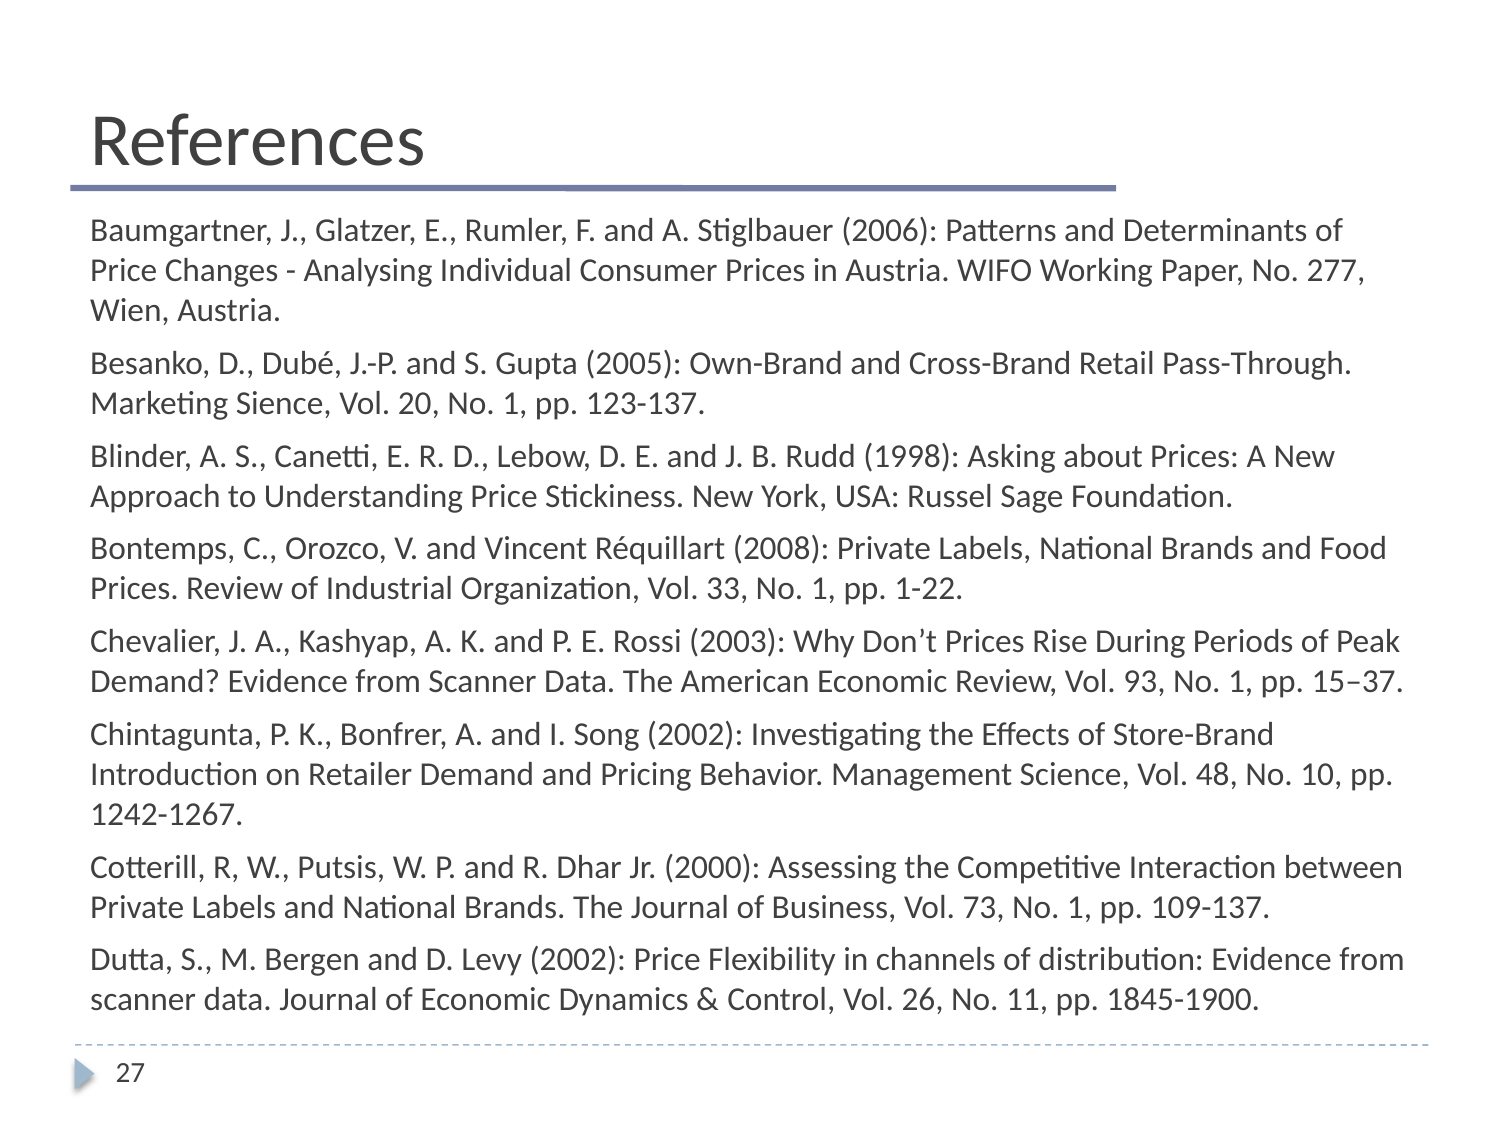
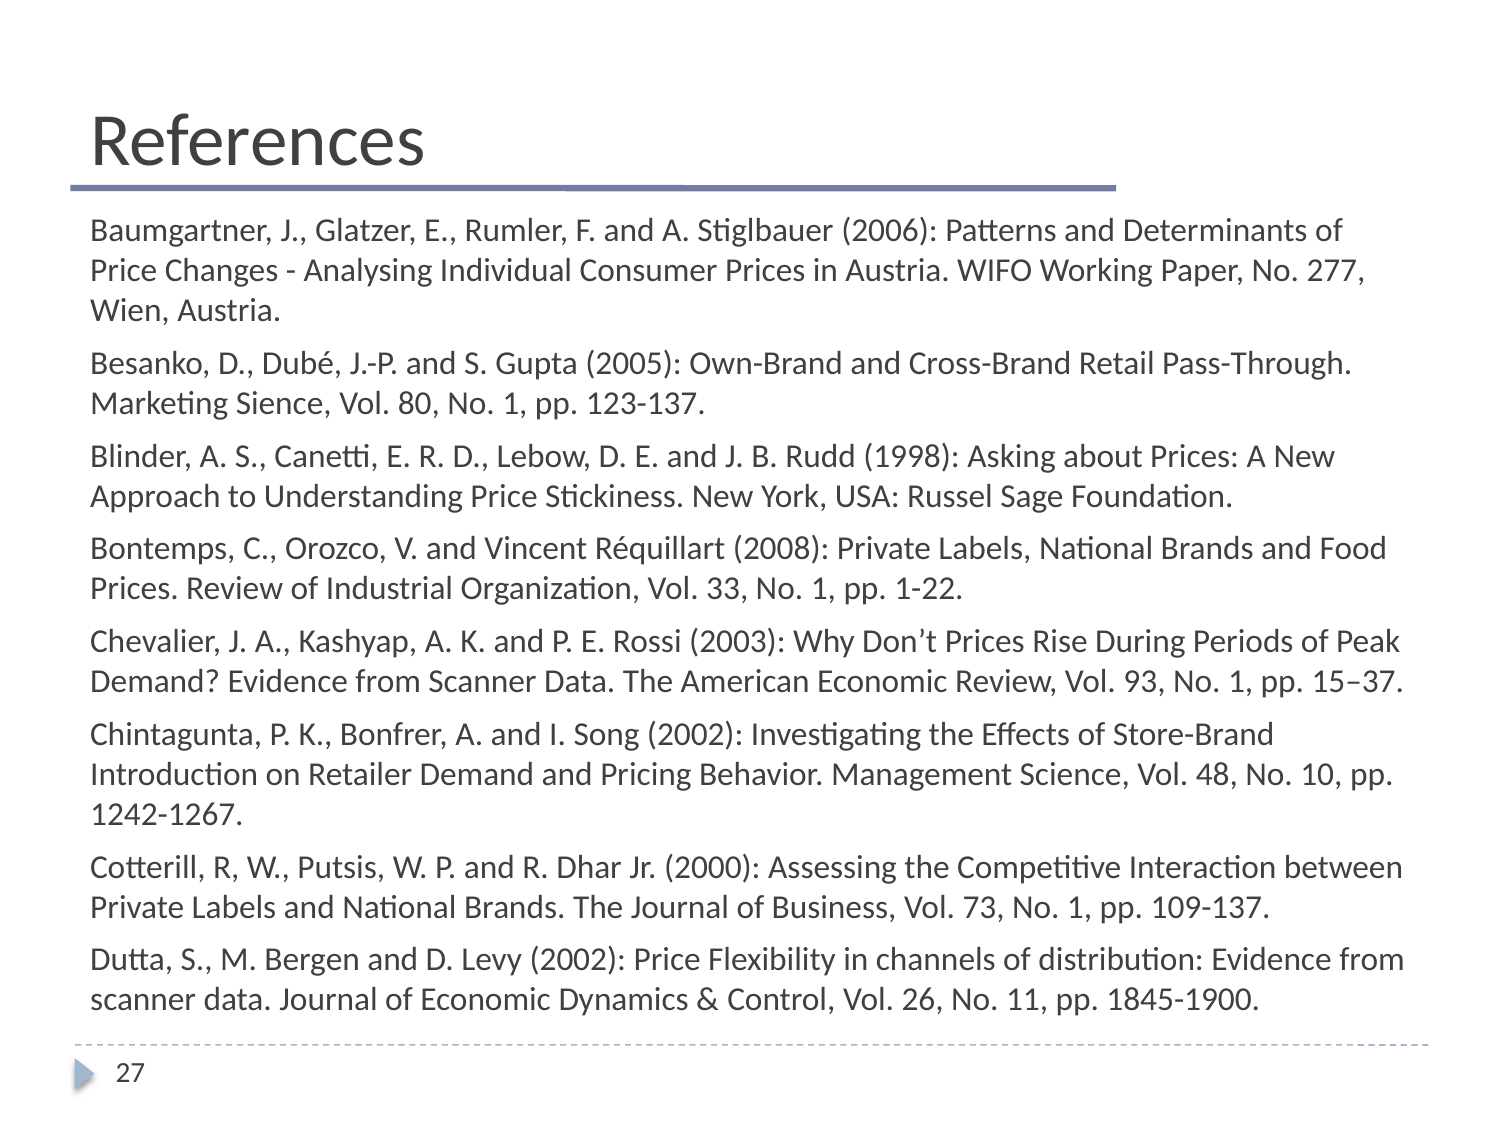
20: 20 -> 80 (419, 403)
